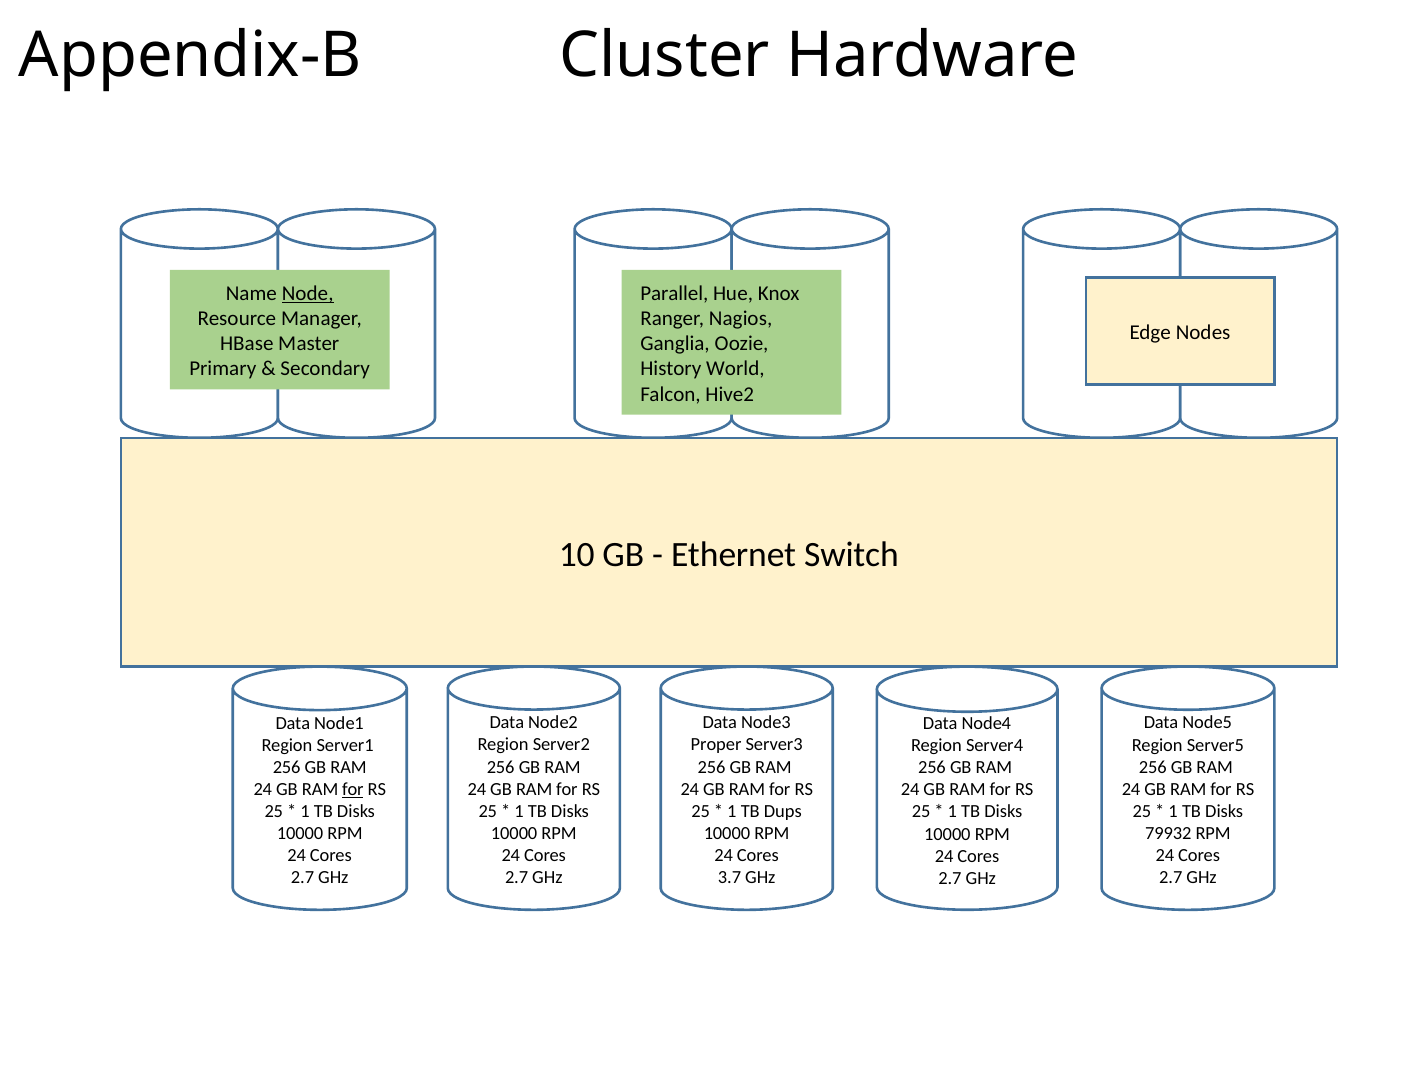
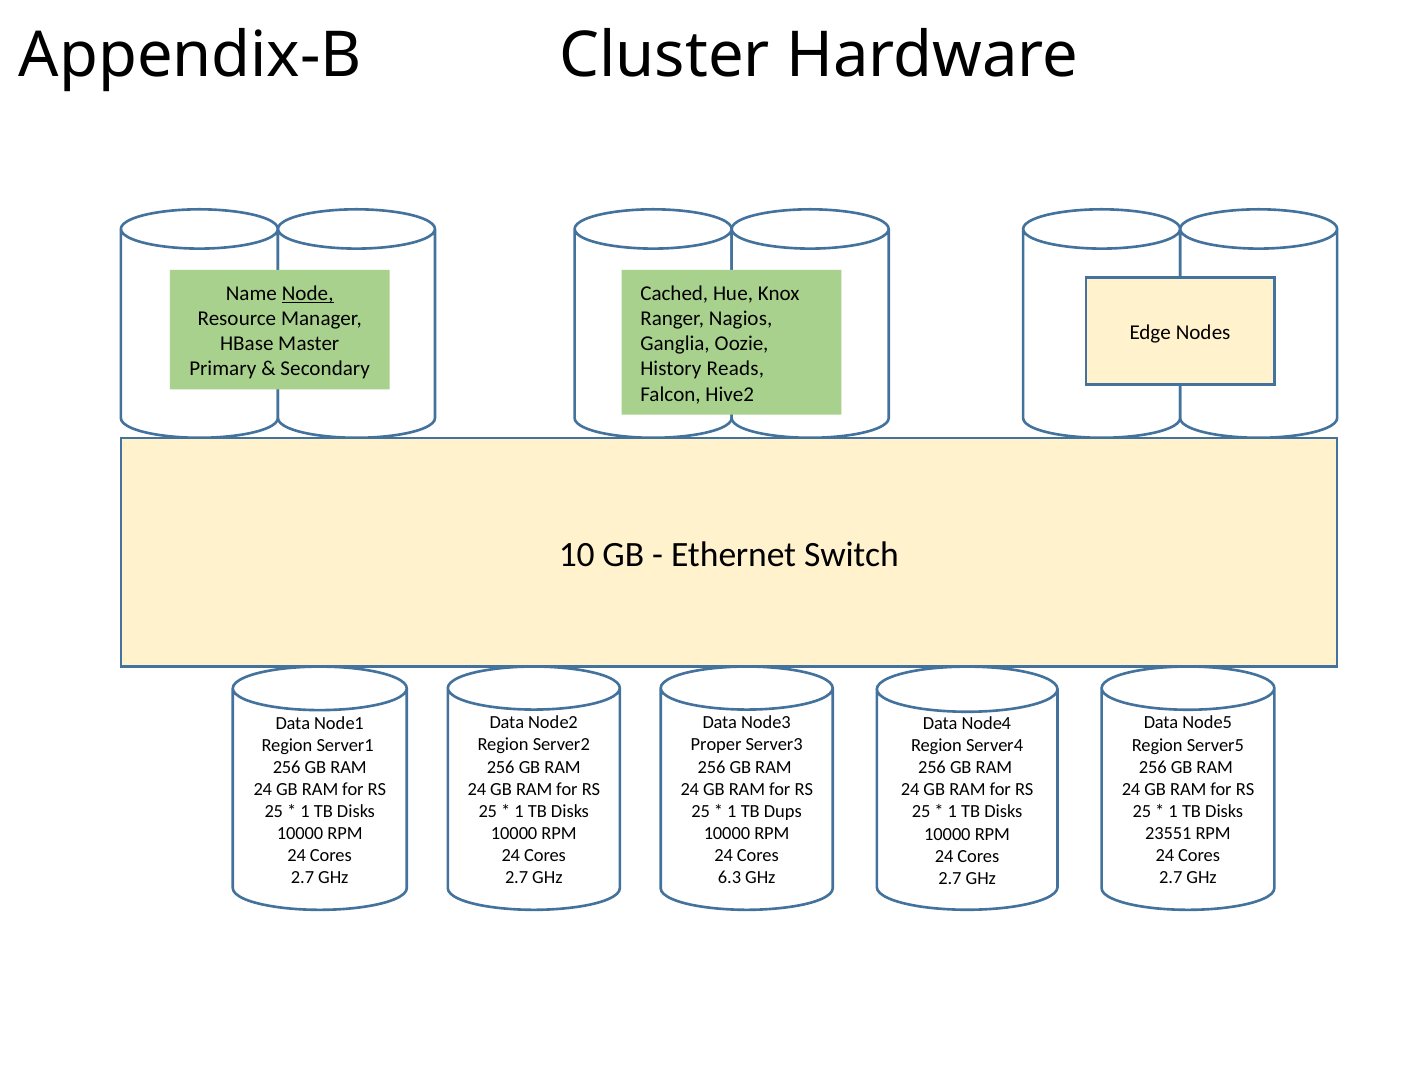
Parallel: Parallel -> Cached (674, 293)
World: World -> Reads (735, 369)
for underline: present -> none (353, 789)
79932: 79932 -> 23551 (1168, 834)
3.7: 3.7 -> 6.3 (730, 878)
